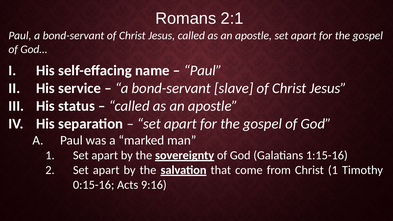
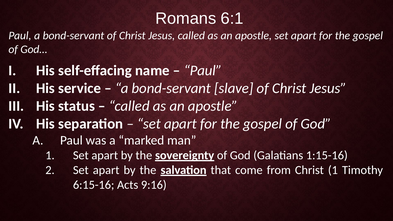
2:1: 2:1 -> 6:1 (232, 19)
0:15-16: 0:15-16 -> 6:15-16 (94, 185)
